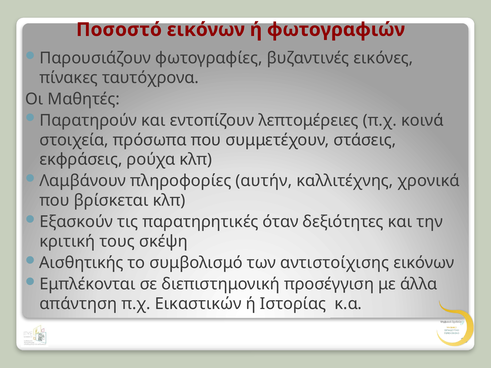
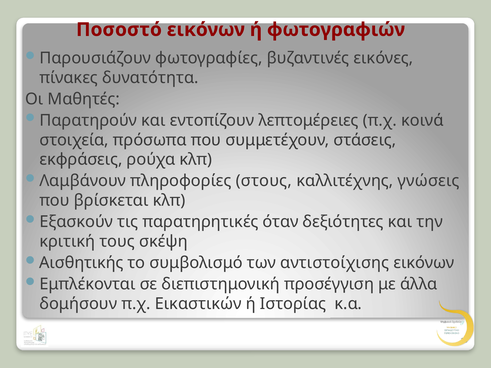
ταυτόχρονα: ταυτόχρονα -> δυνατότητα (150, 78)
αυτήν: αυτήν -> στους (264, 181)
χρονικά: χρονικά -> γνώσεις (429, 181)
απάντηση: απάντηση -> δομήσουν (78, 304)
